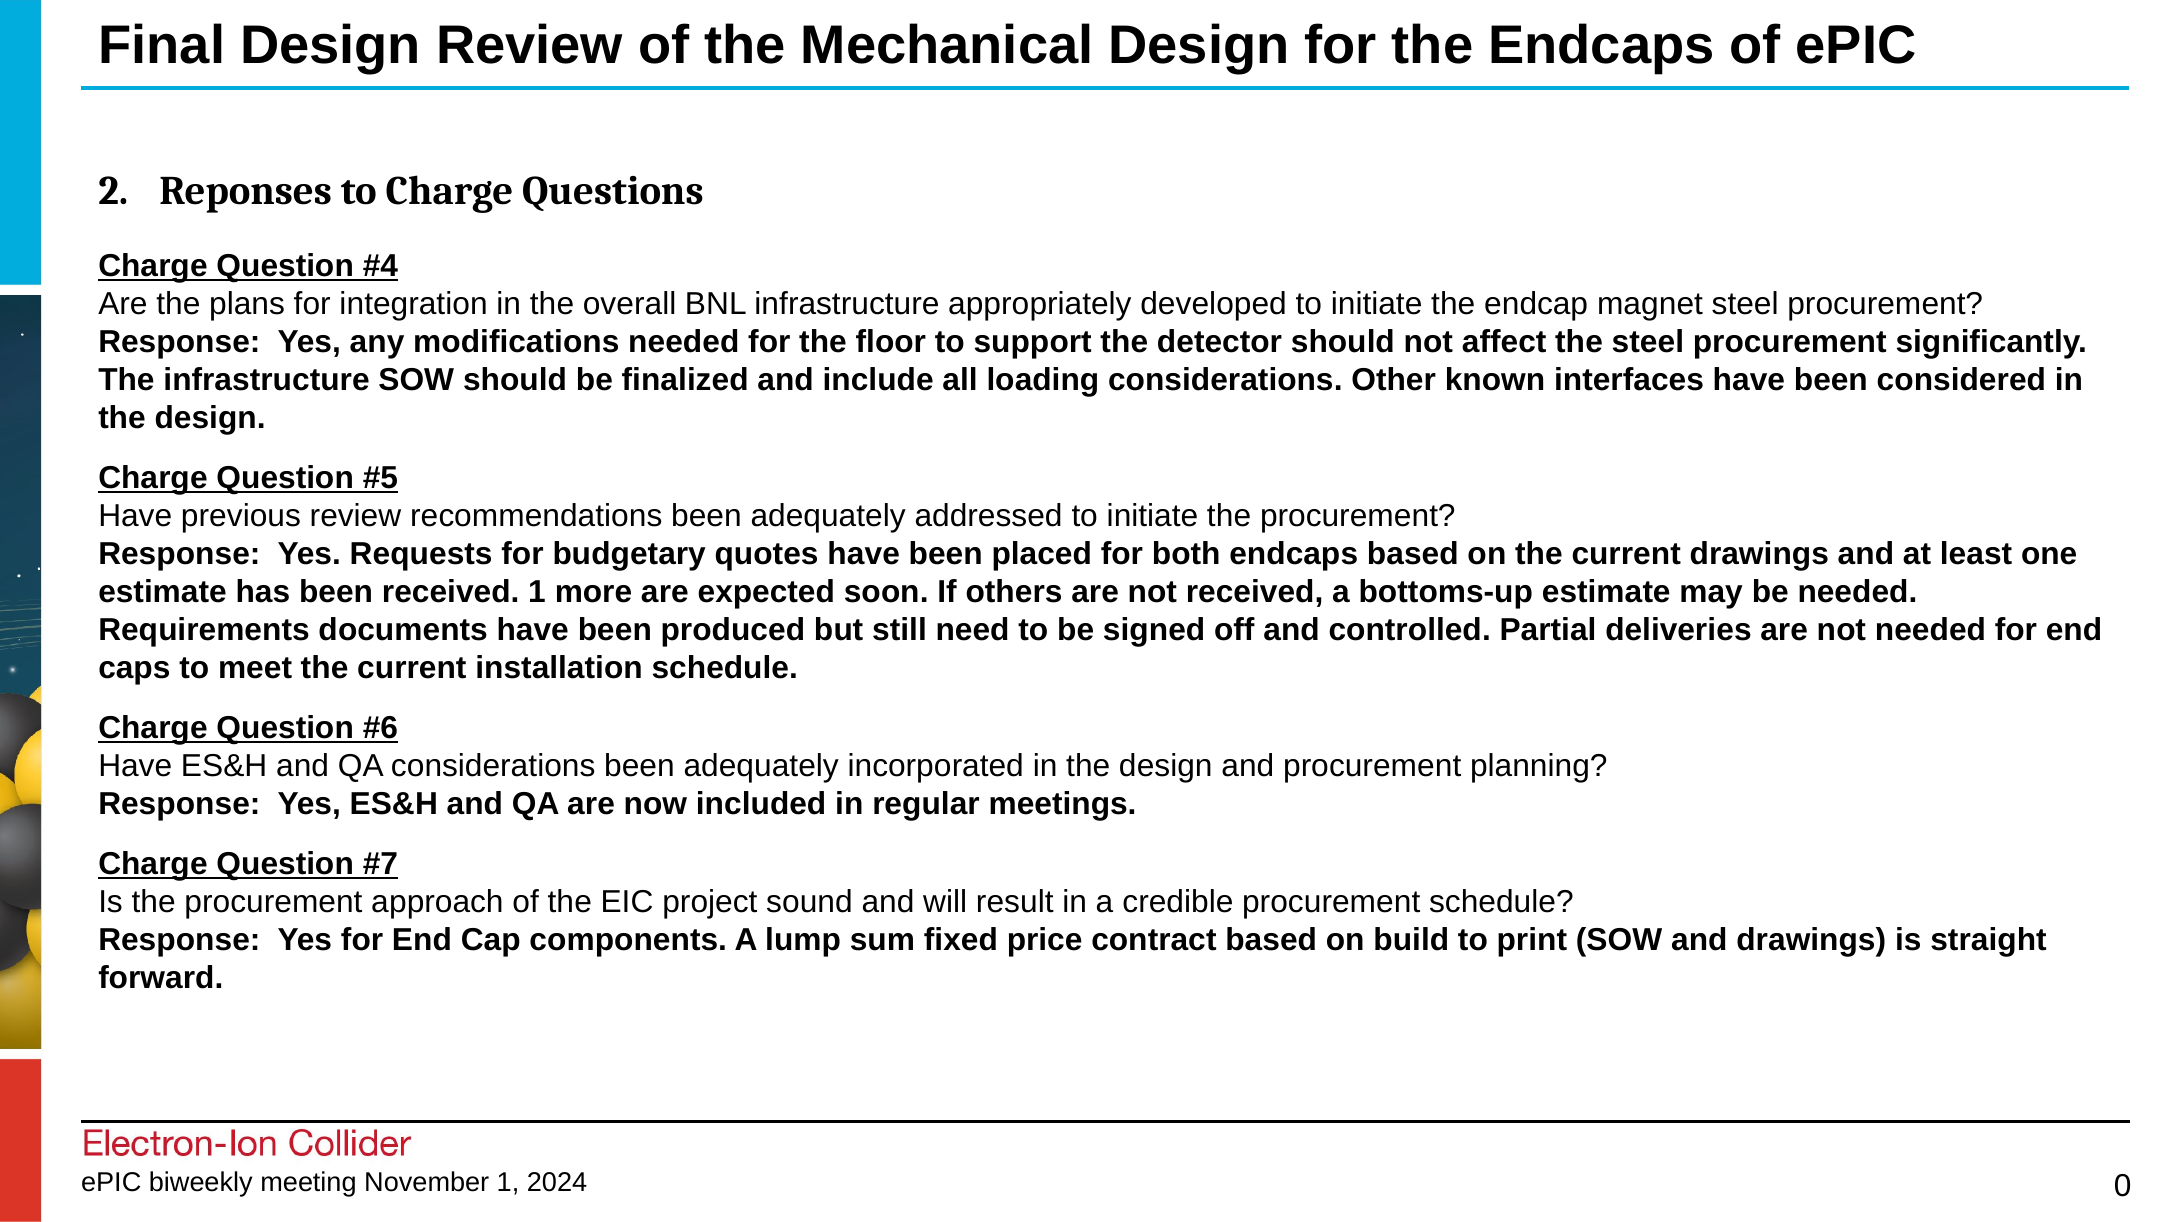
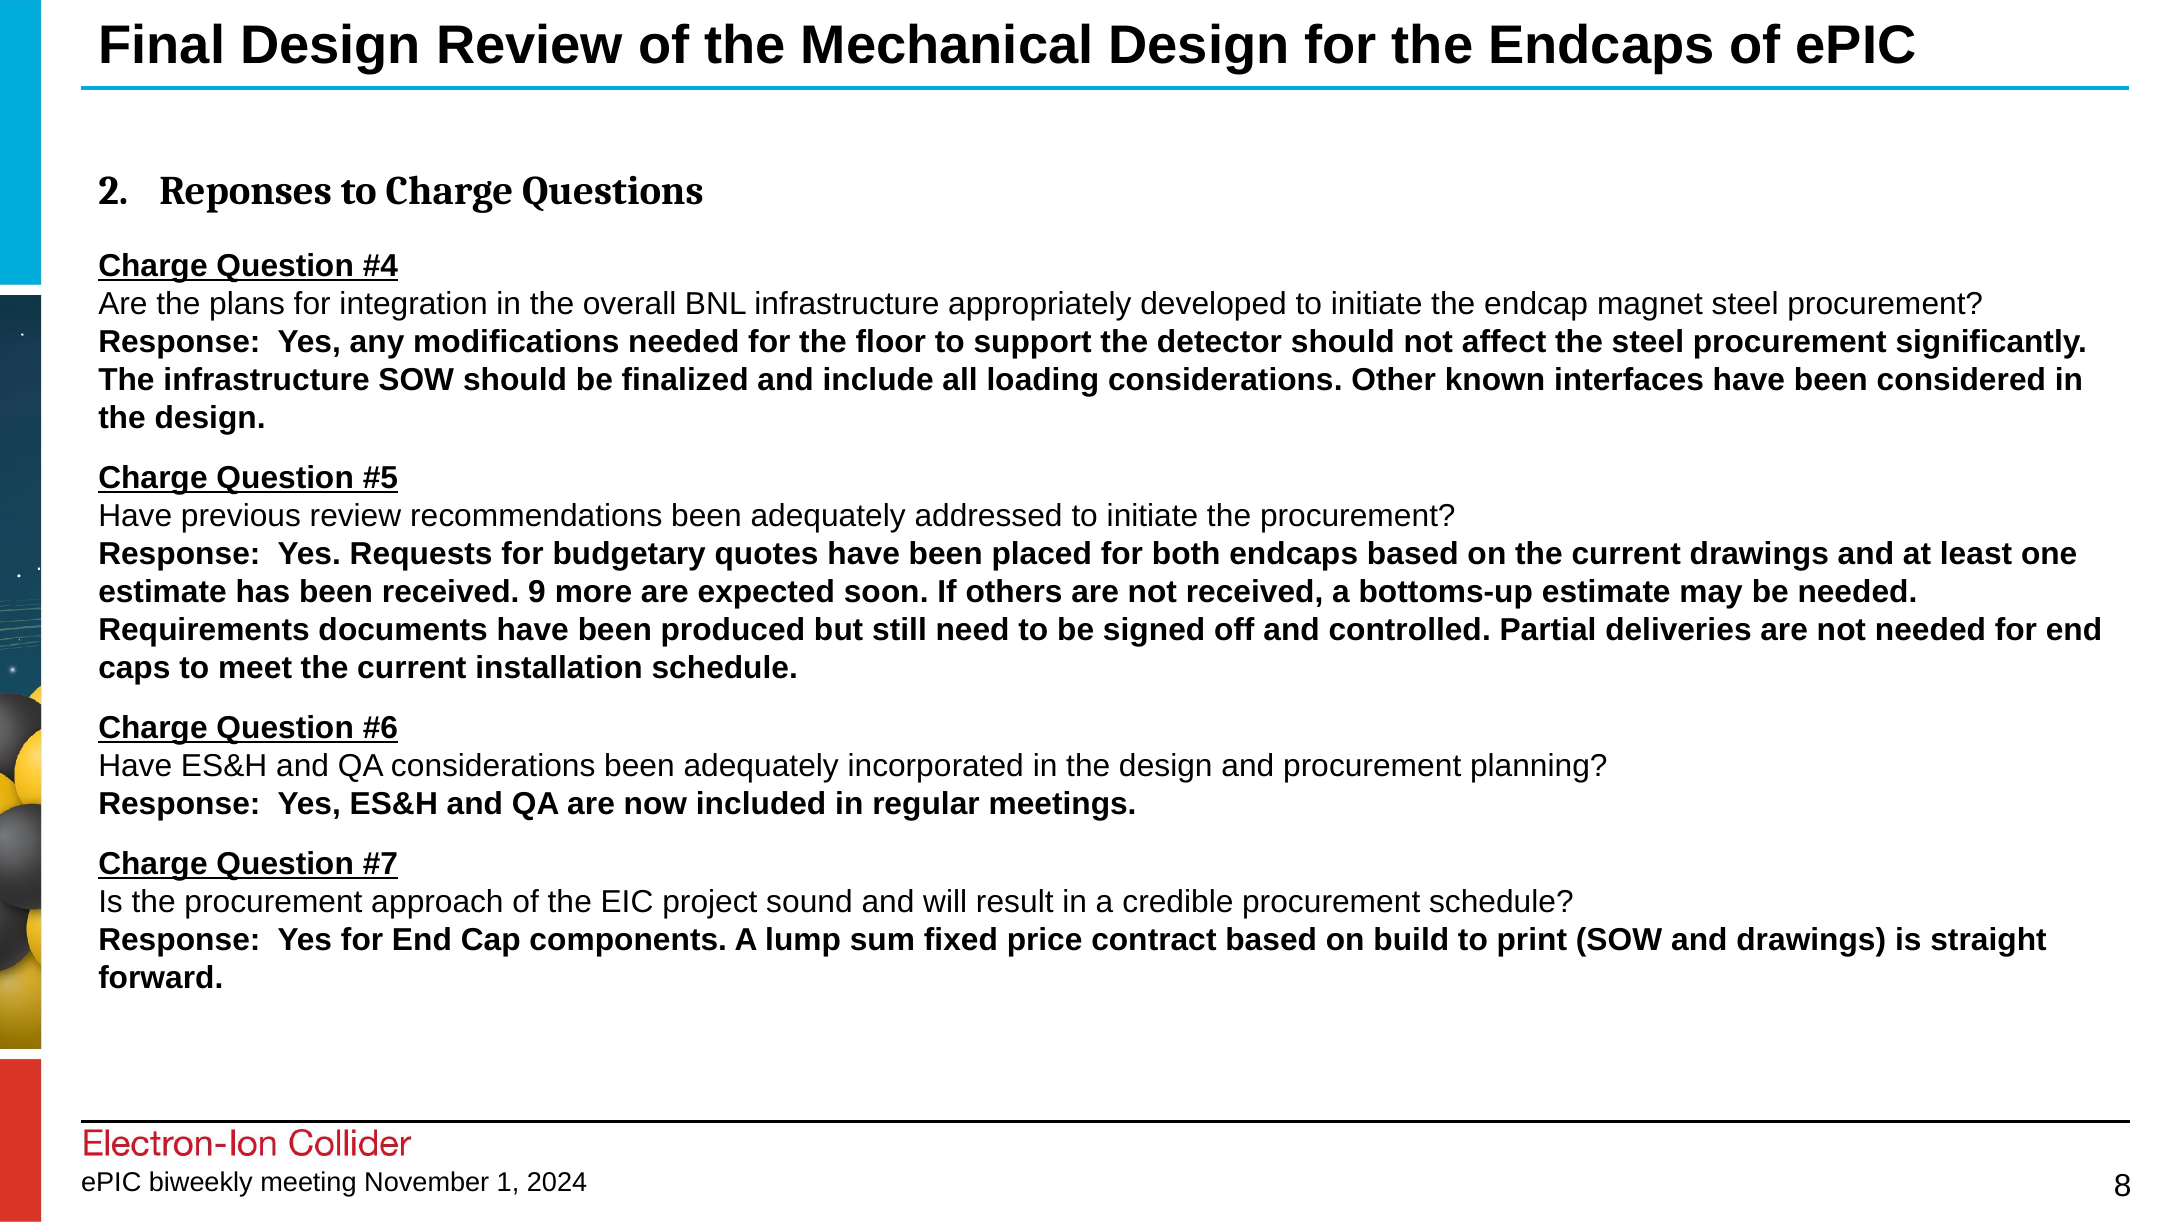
received 1: 1 -> 9 (537, 592)
0: 0 -> 8 (2123, 1186)
